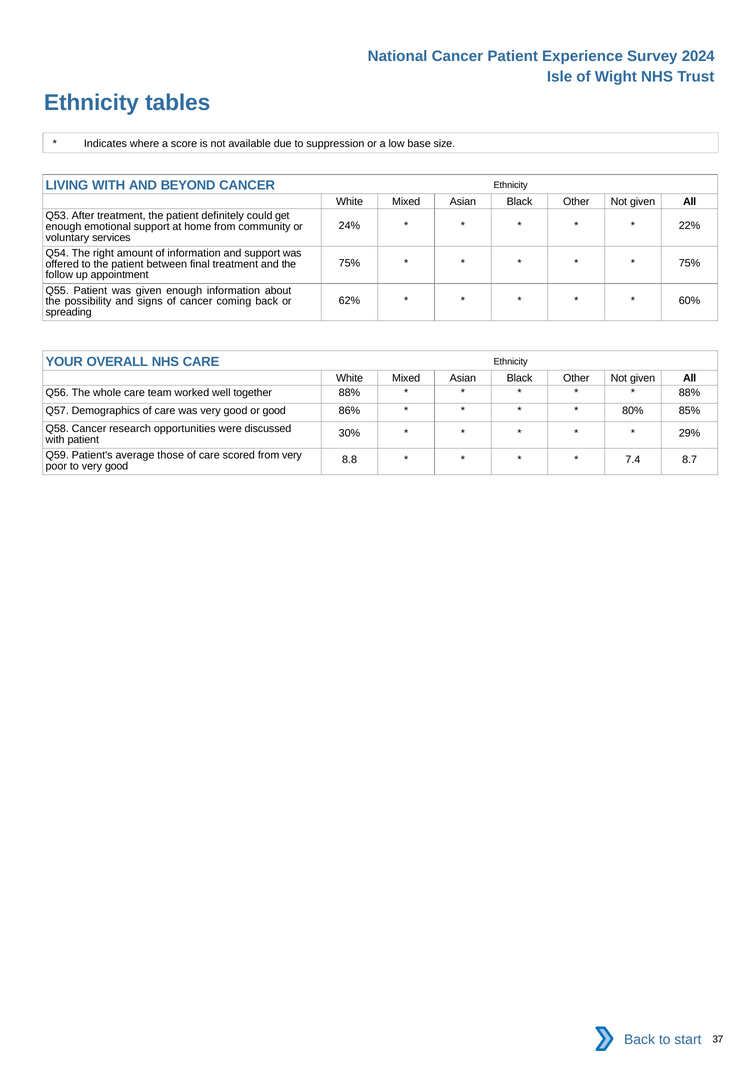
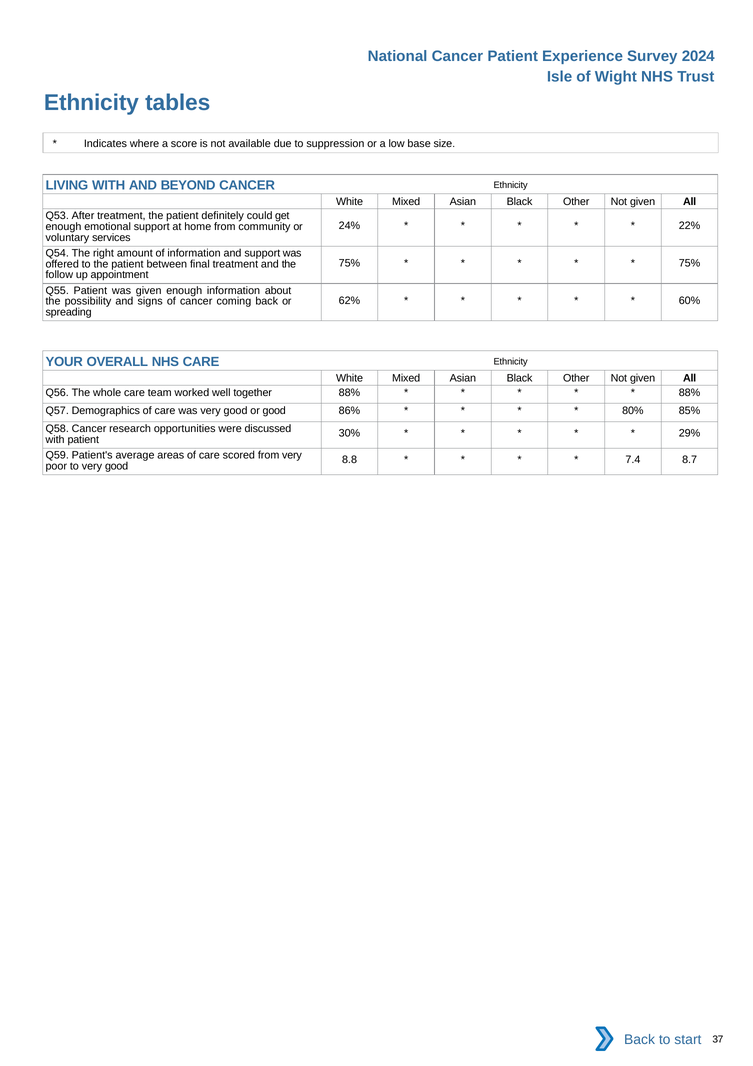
those: those -> areas (171, 455)
